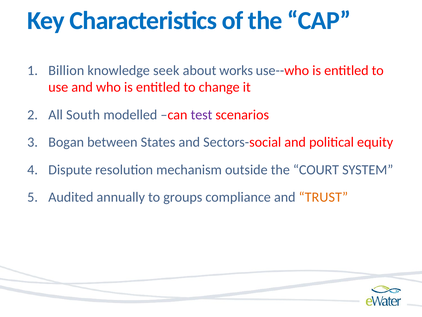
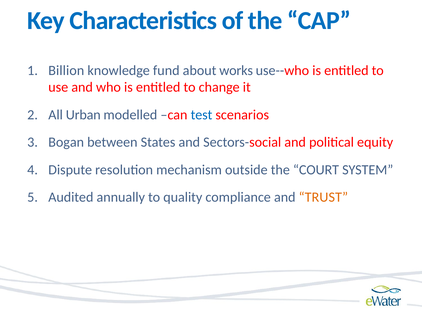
seek: seek -> fund (166, 70)
South: South -> Urban (83, 115)
test colour: purple -> blue (202, 115)
groups: groups -> quality (183, 197)
